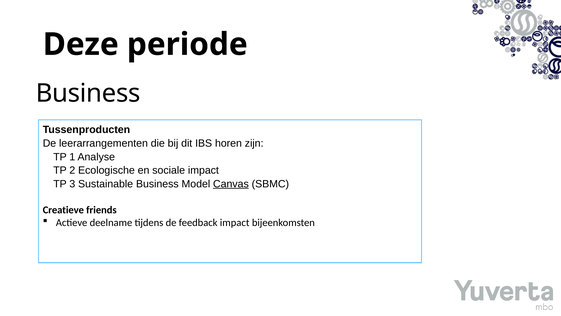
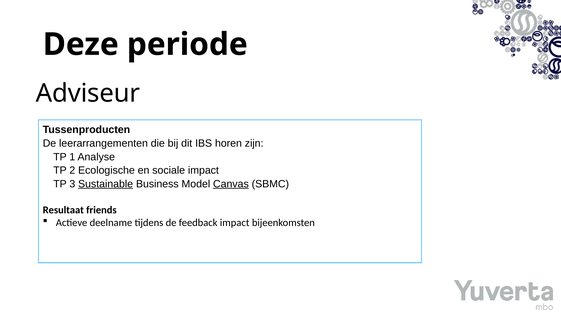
Business: Business -> Adviseur (88, 93)
Sustainable underline: none -> present (106, 184)
Creatieve: Creatieve -> Resultaat (63, 210)
